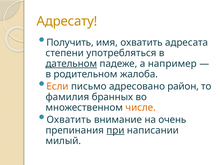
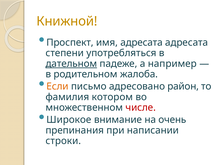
Адресату: Адресату -> Книжной (67, 21)
Получить: Получить -> Проспект (70, 42)
имя охватить: охватить -> адресата (142, 42)
бранных: бранных -> котором (112, 97)
числе colour: orange -> red (141, 108)
Охватить: Охватить -> Широкое (69, 120)
при underline: present -> none (115, 130)
милый: милый -> строки (63, 141)
